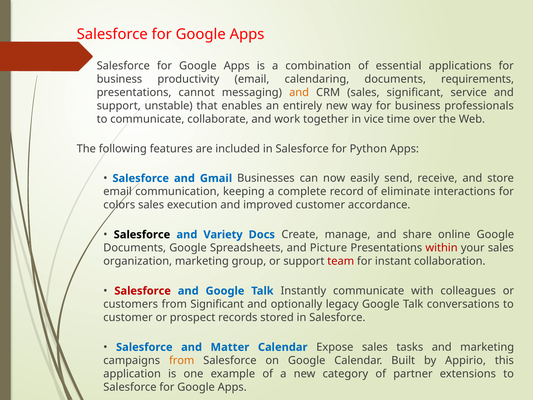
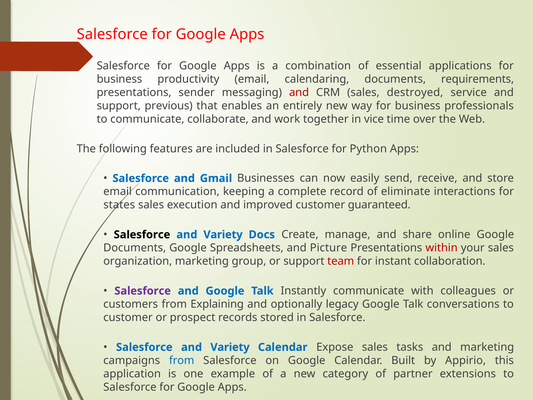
cannot: cannot -> sender (197, 92)
and colour: orange -> red (299, 92)
sales significant: significant -> destroyed (415, 92)
unstable: unstable -> previous (169, 106)
colors: colors -> states (119, 205)
accordance: accordance -> guaranteed (379, 205)
Salesforce colour: red -> purple (143, 291)
from Significant: Significant -> Explaining (217, 304)
Matter: Matter -> Variety (230, 347)
from colour: orange -> blue (182, 360)
